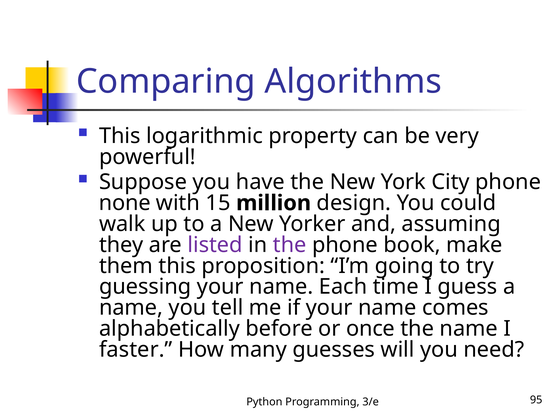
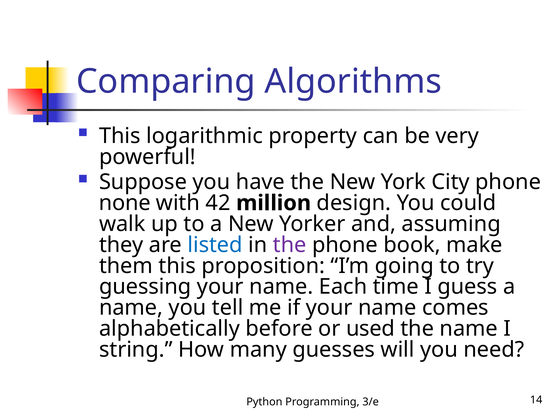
15: 15 -> 42 (218, 203)
listed colour: purple -> blue (215, 245)
once: once -> used (371, 329)
faster: faster -> string (136, 350)
95: 95 -> 14 (536, 400)
